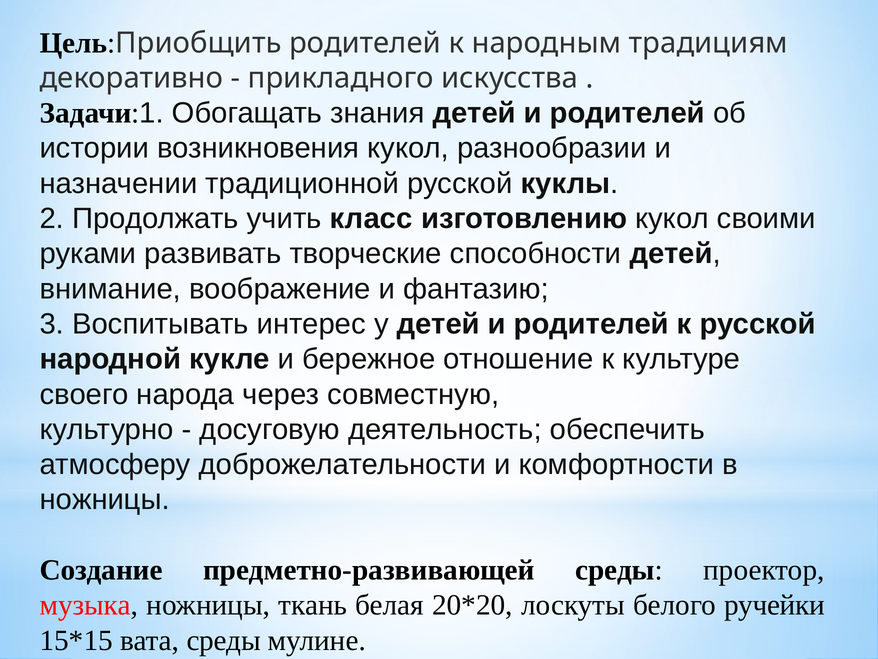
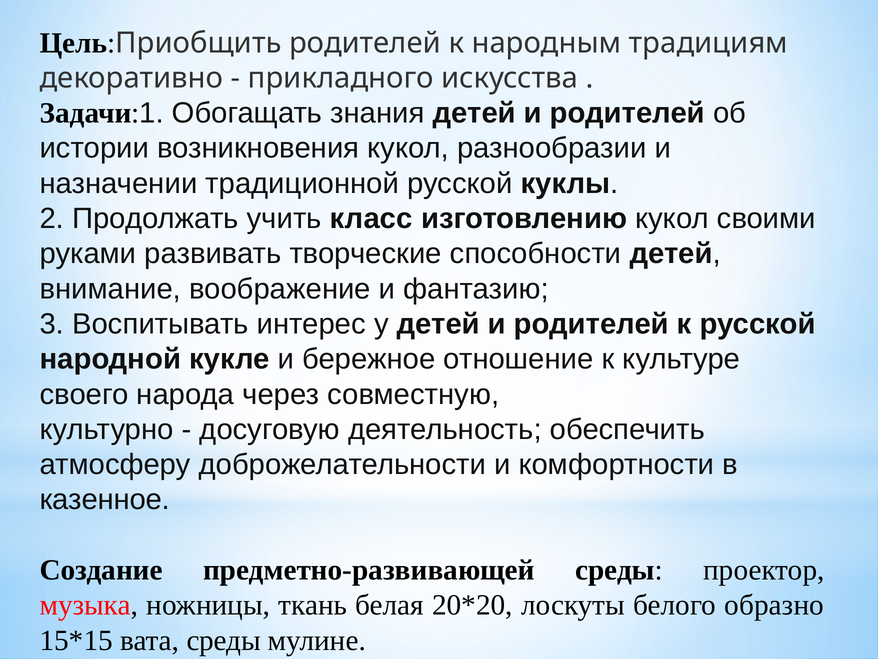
ножницы: ножницы -> казенное (105, 499)
ручейки: ручейки -> образно (774, 605)
